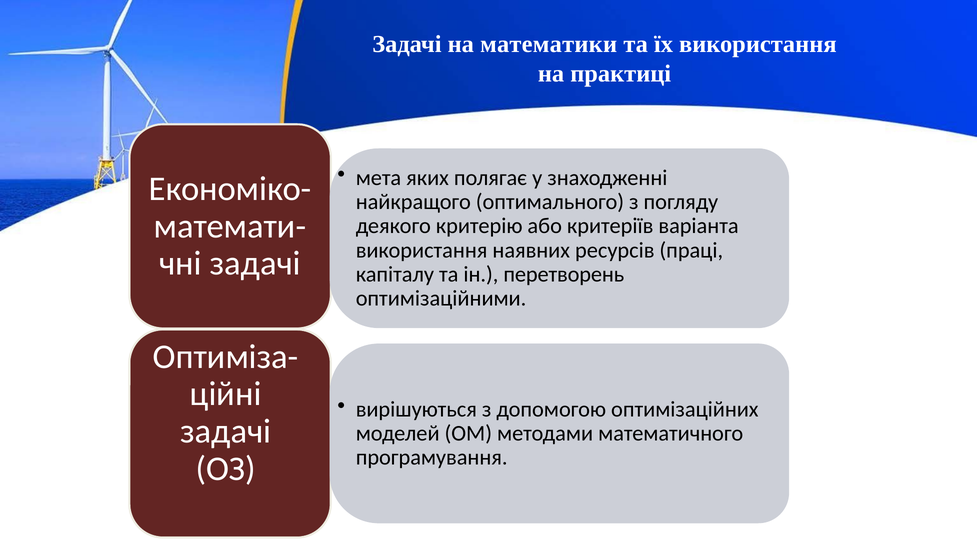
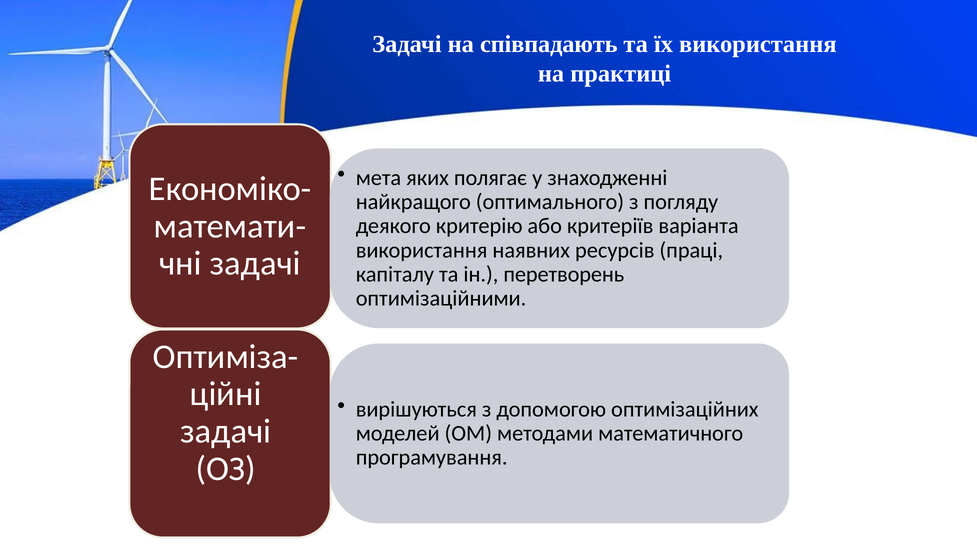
математики: математики -> співпадають (549, 44)
